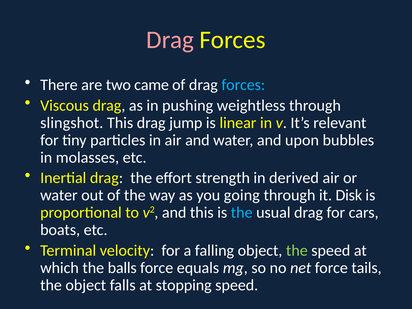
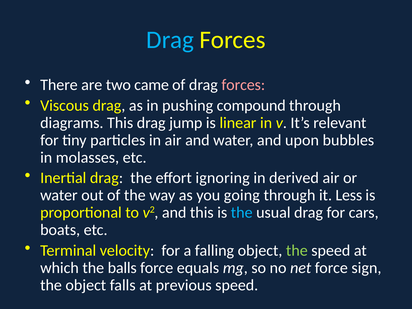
Drag colour: pink -> light blue (170, 40)
forces colour: light blue -> pink (243, 85)
weightless: weightless -> compound (251, 105)
slingshot: slingshot -> diagrams (72, 123)
strength: strength -> ignoring (223, 178)
Disk: Disk -> Less (349, 195)
tails: tails -> sign (366, 268)
stopping: stopping -> previous (184, 285)
